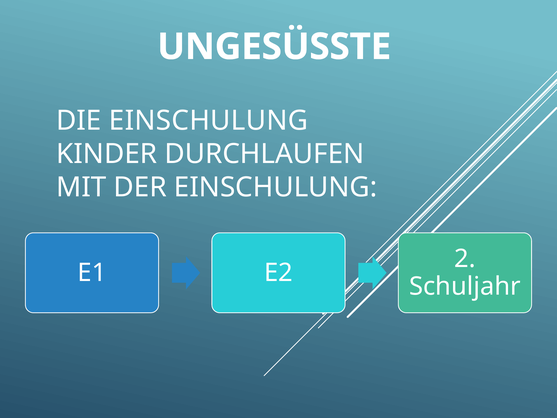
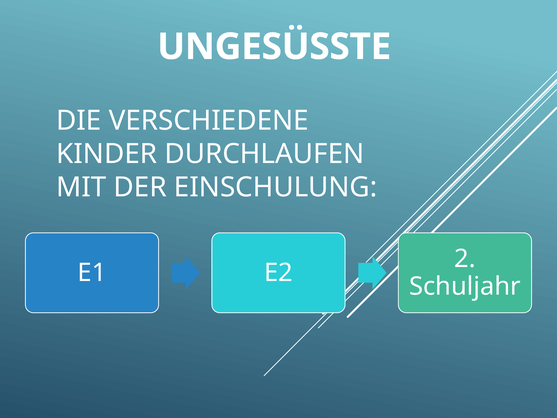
DIE EINSCHULUNG: EINSCHULUNG -> VERSCHIEDENE (209, 120)
